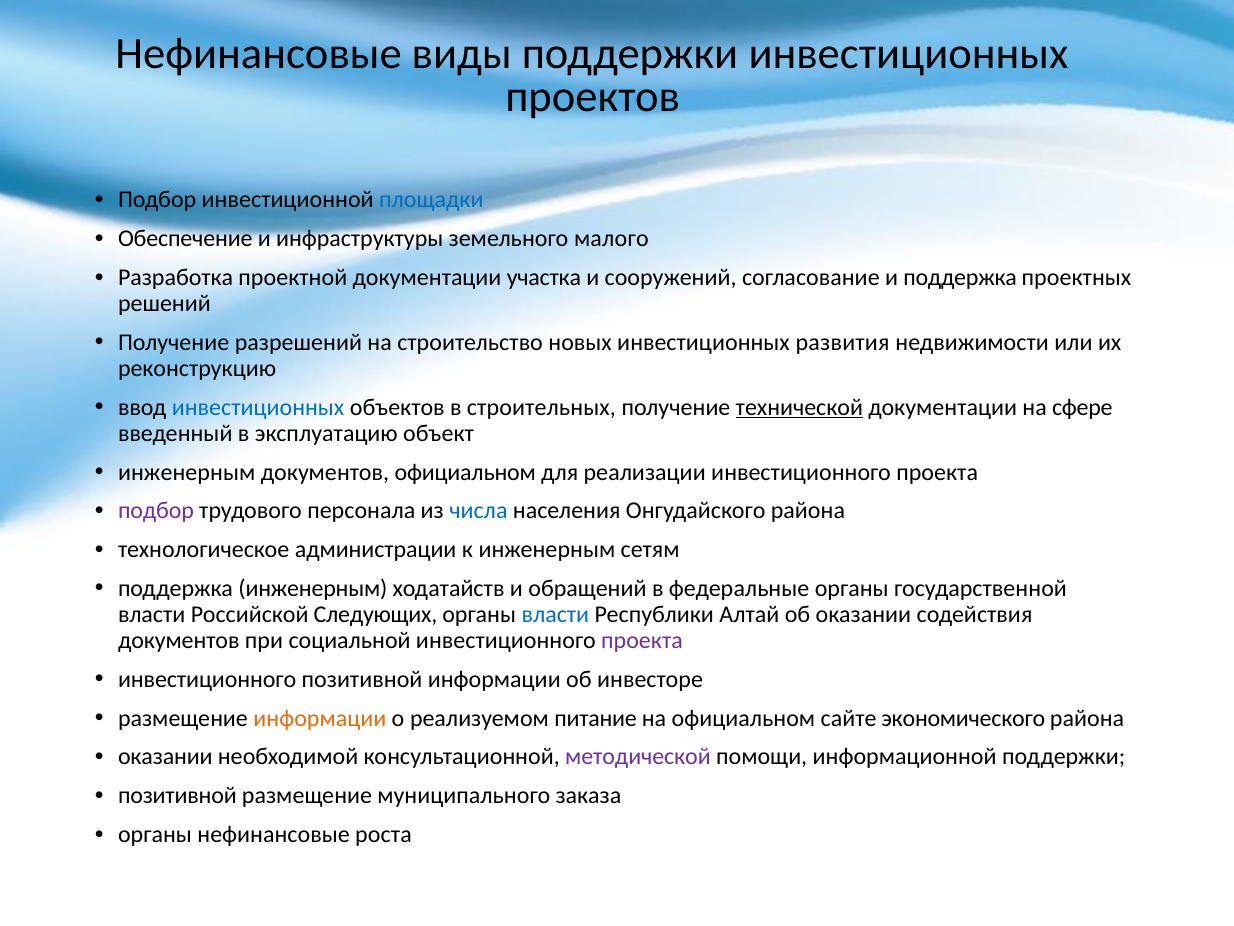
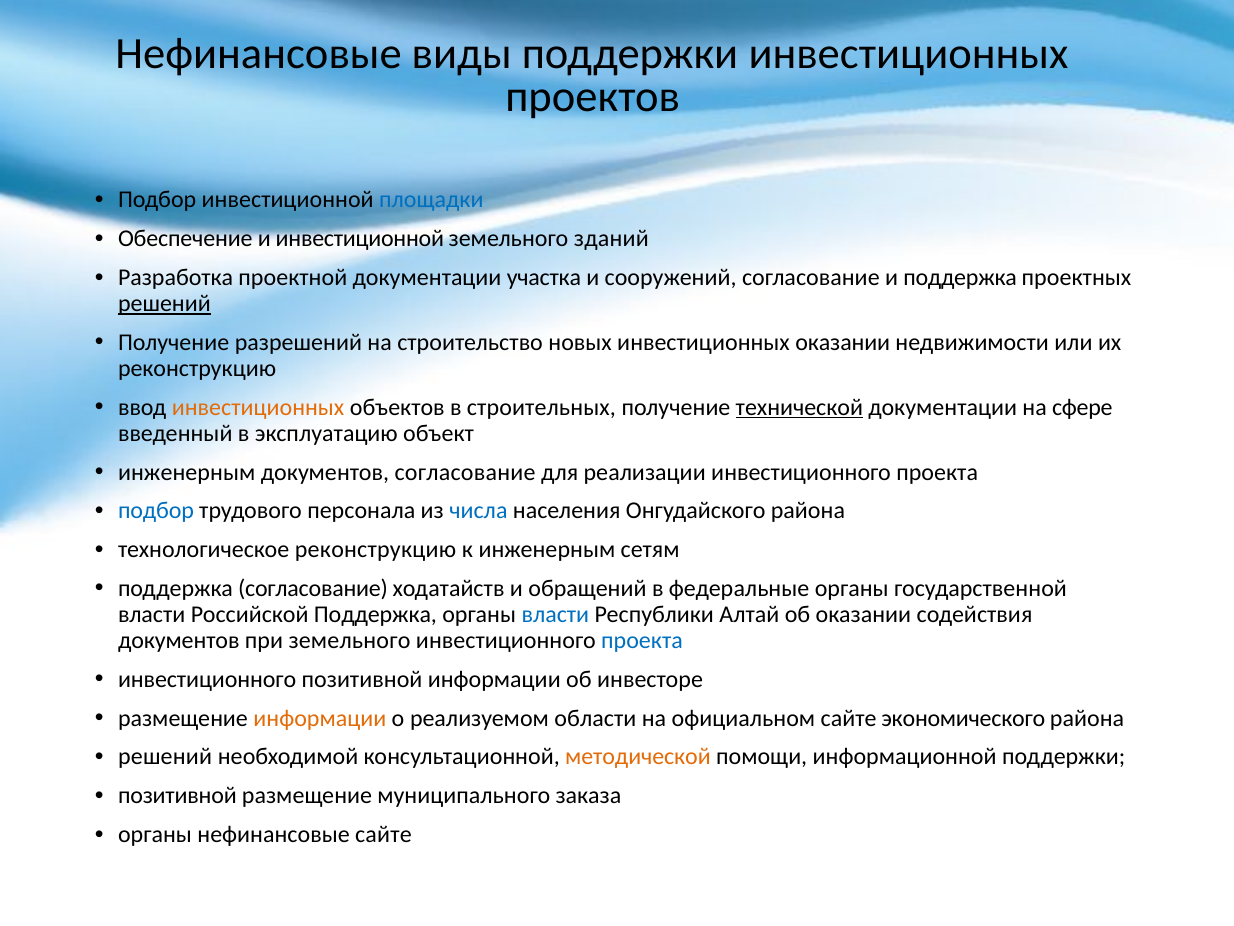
и инфраструктуры: инфраструктуры -> инвестиционной (360, 239)
малого: малого -> зданий (611, 239)
решений underline: none -> present (164, 303)
инвестиционных развития: развития -> оказании (843, 342)
инвестиционных colour: blue -> orange (258, 407)
документов официальном: официальном -> согласование (465, 472)
подбор colour: purple -> blue (156, 511)
технологическое администрации: администрации -> реконструкцию (376, 549)
поддержка инженерным: инженерным -> согласование (313, 588)
Российской Следующих: Следующих -> Поддержка (375, 614)
при социальной: социальной -> земельного (349, 640)
проекта colour: purple -> blue (642, 640)
питание: питание -> области (595, 718)
оказании: оказании -> решений (165, 757)
методической colour: purple -> orange (638, 757)
нефинансовые роста: роста -> сайте (383, 834)
